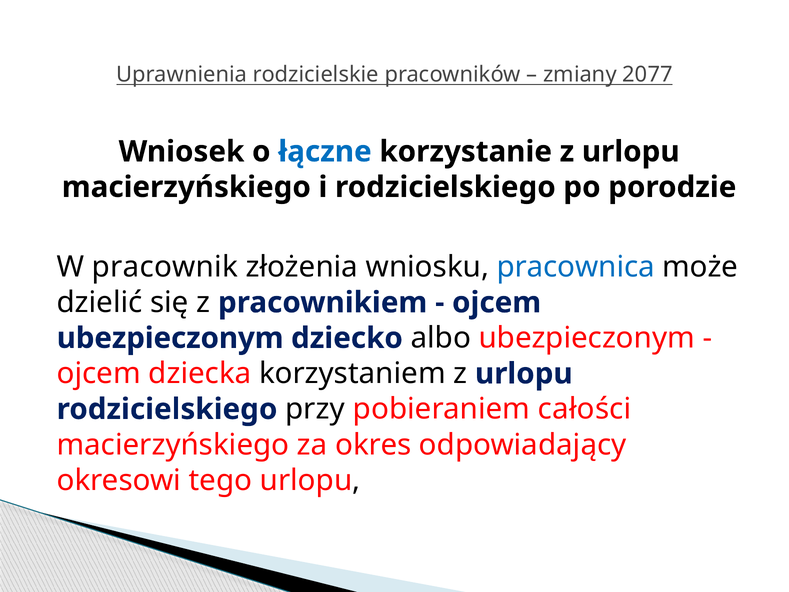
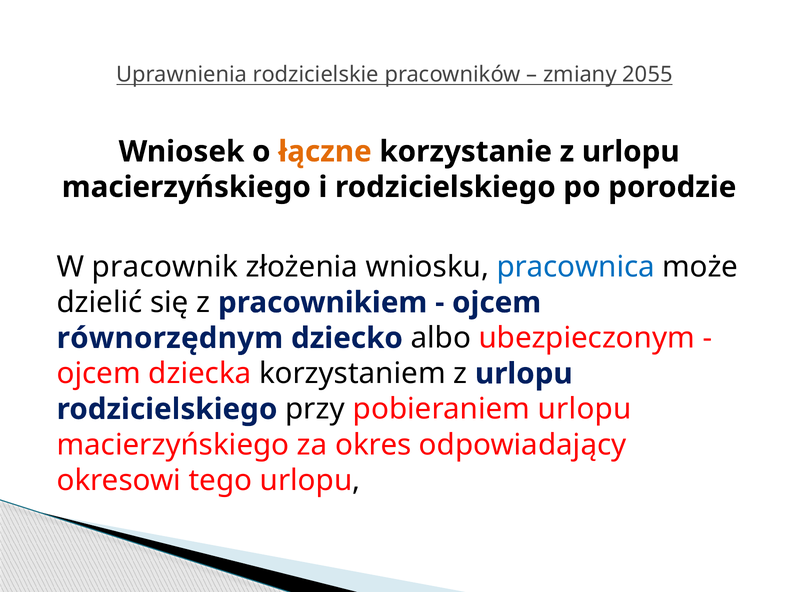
2077: 2077 -> 2055 (648, 75)
łączne colour: blue -> orange (325, 152)
ubezpieczonym: ubezpieczonym -> równorzędnym (170, 338)
pobieraniem całości: całości -> urlopu (585, 409)
